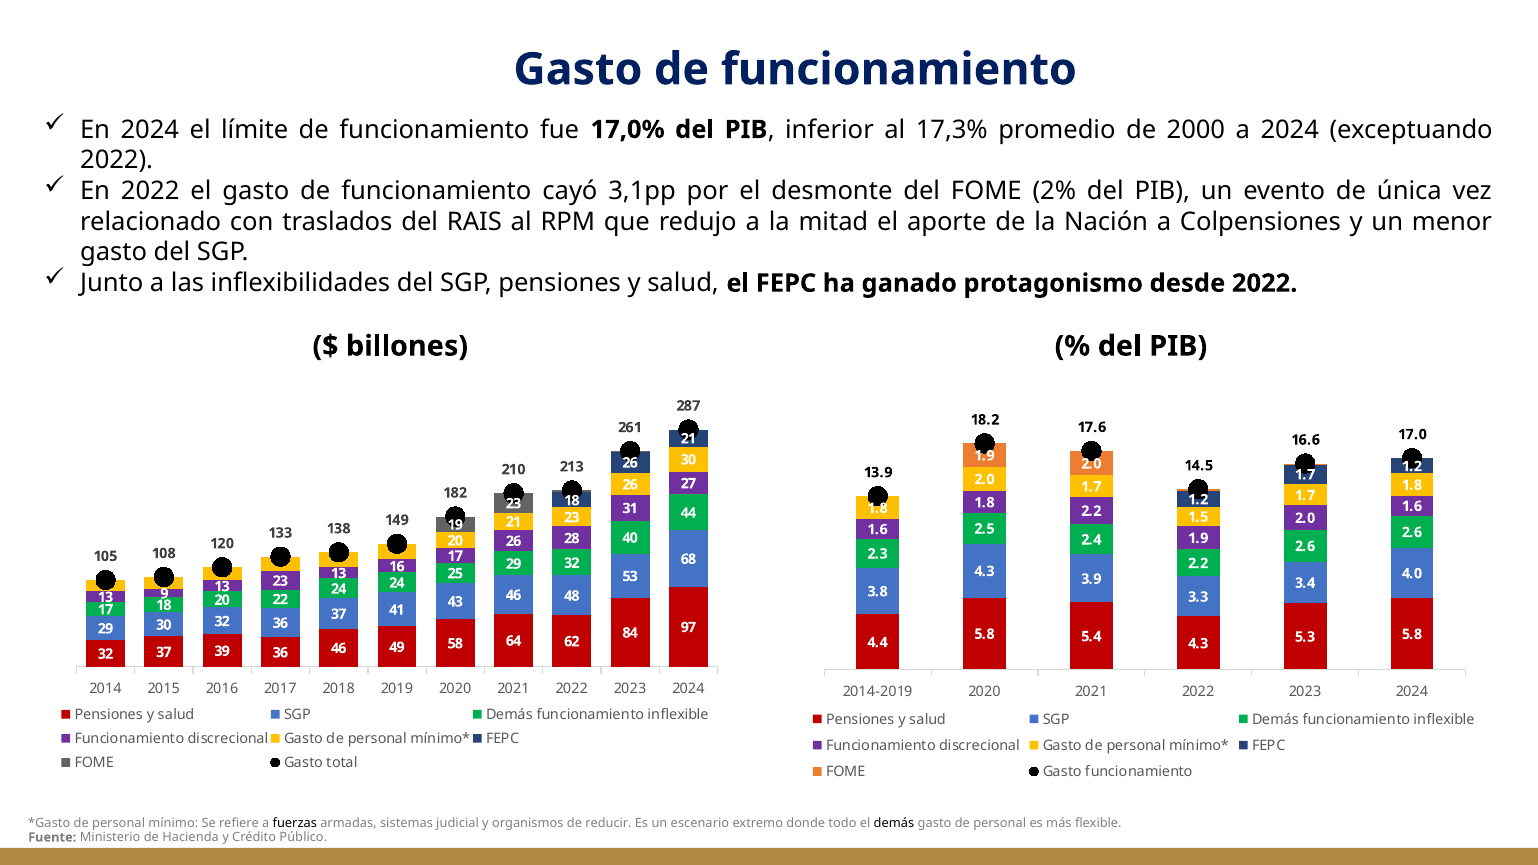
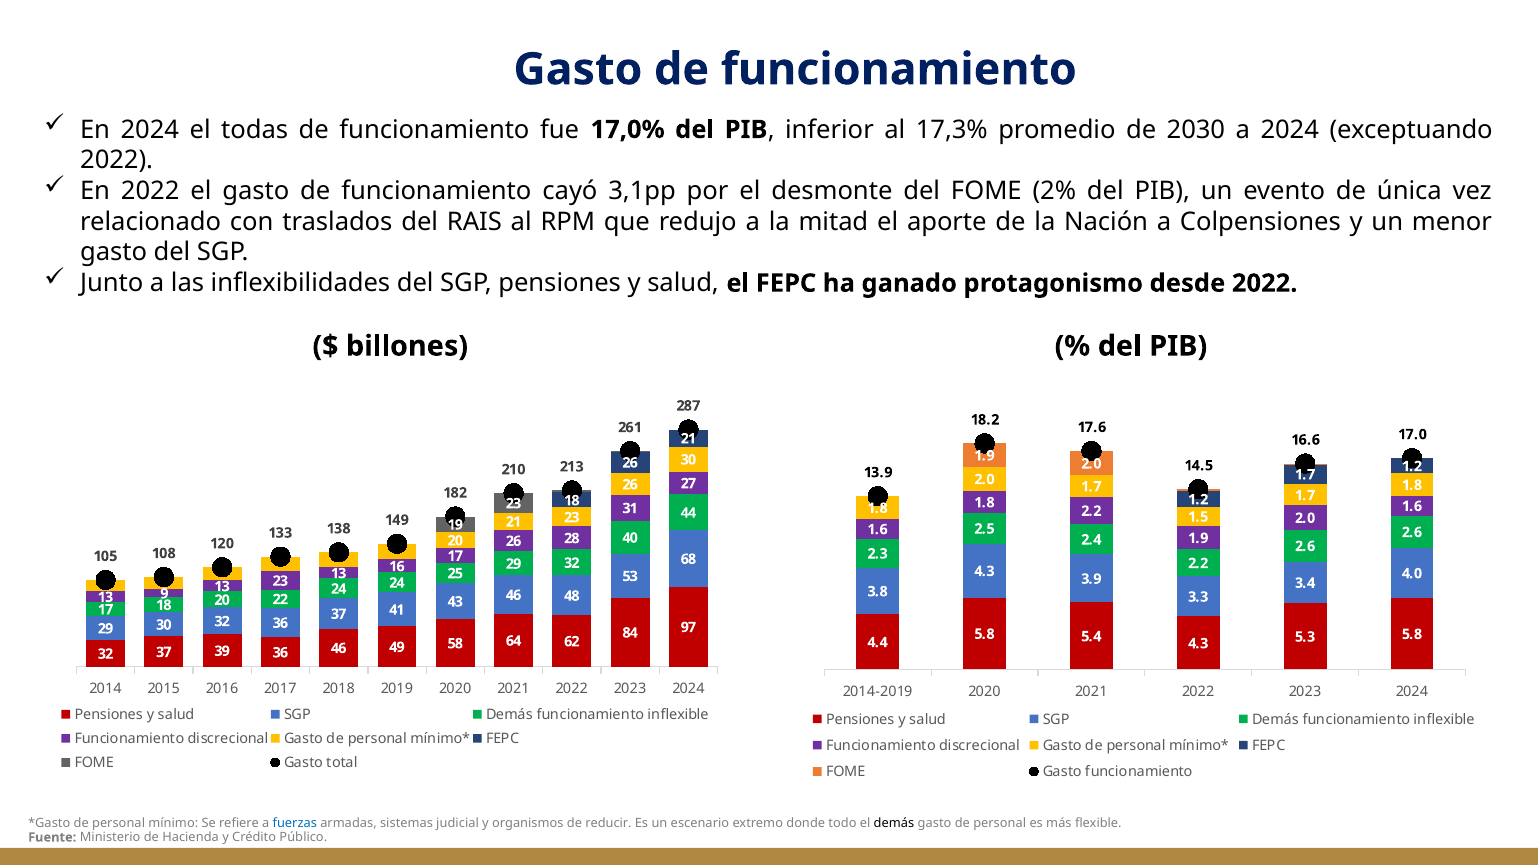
límite: límite -> todas (255, 130)
2000: 2000 -> 2030 (1196, 130)
fuerzas colour: black -> blue (295, 823)
